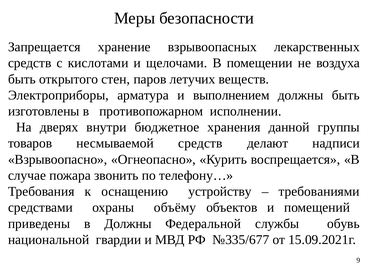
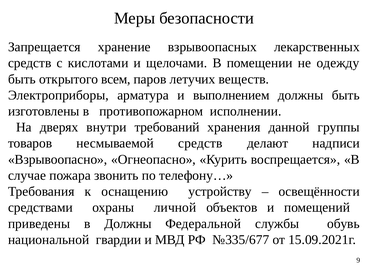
воздуха: воздуха -> одежду (338, 63)
стен: стен -> всем (116, 79)
бюджетное: бюджетное -> требований (167, 127)
требованиями: требованиями -> освещённости (319, 192)
объёму: объёму -> личной (175, 208)
